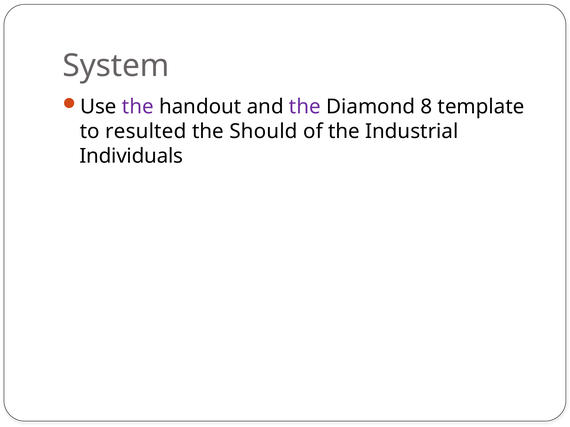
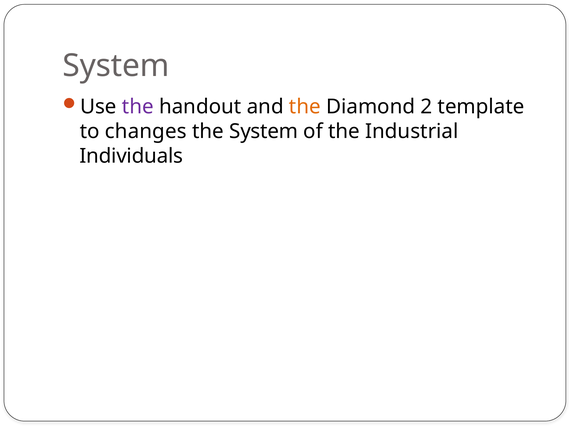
the colour: purple -> orange (305, 107)
8: 8 -> 2 (426, 107)
resulted: resulted -> changes (146, 132)
the Should: Should -> System (264, 132)
